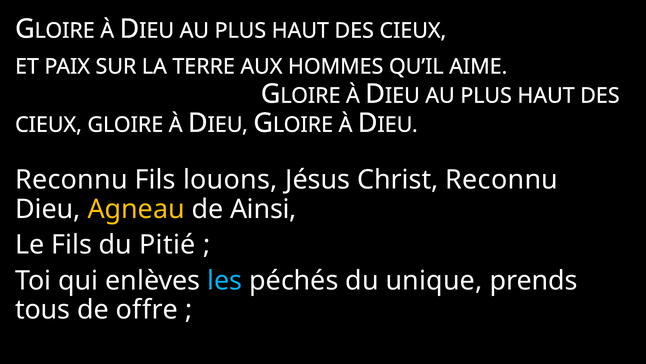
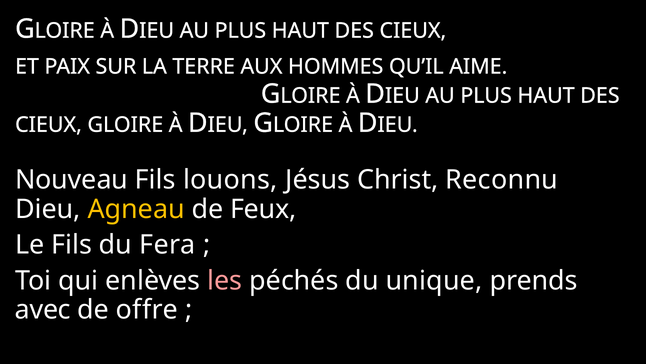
Reconnu: Reconnu -> Nouveau (72, 180)
Ainsi: Ainsi -> Feux (263, 209)
Pitié: Pitié -> Fera (167, 245)
les colour: light blue -> pink (225, 280)
tous: tous -> avec (43, 310)
